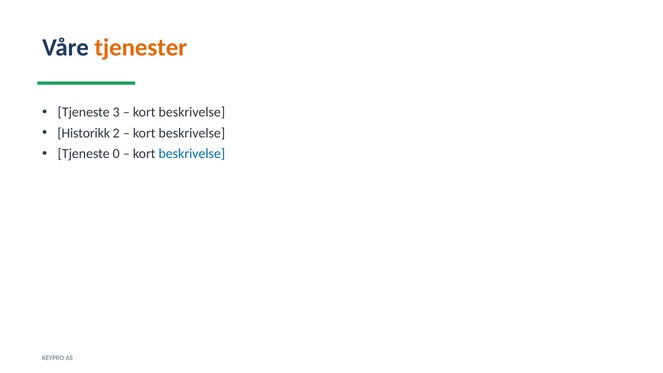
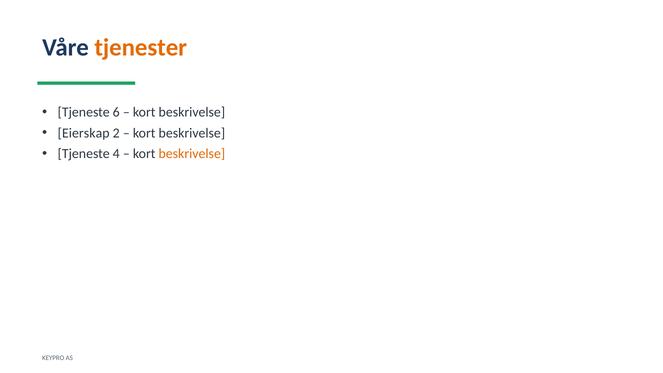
3: 3 -> 6 (116, 112)
Historikk: Historikk -> Eierskap (84, 133)
0: 0 -> 4 (116, 154)
beskrivelse colour: blue -> orange (192, 154)
